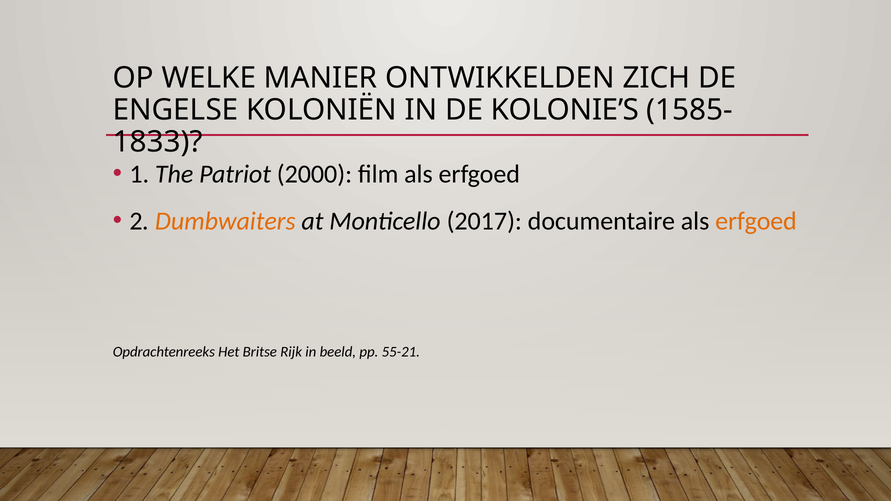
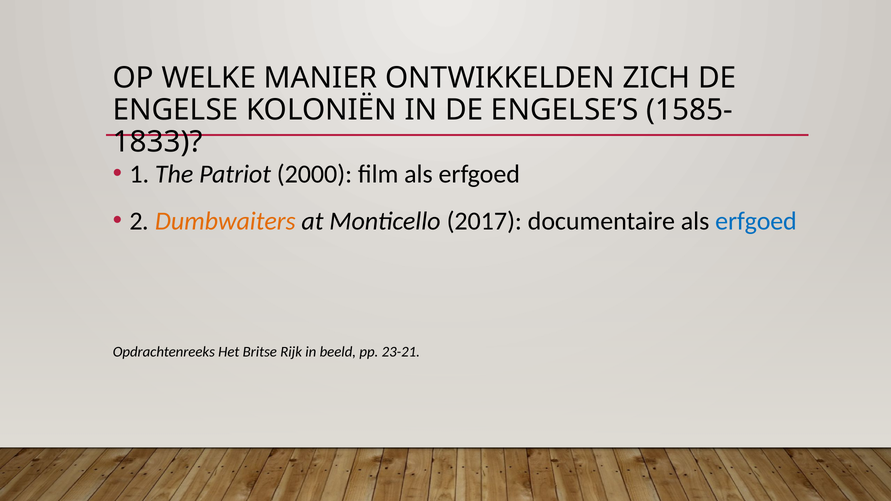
KOLONIE’S: KOLONIE’S -> ENGELSE’S (565, 110)
erfgoed colour: orange -> blue (756, 221)
55-21: 55-21 -> 23-21 (401, 352)
